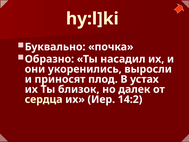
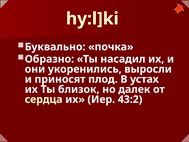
14:2: 14:2 -> 43:2 (130, 99)
